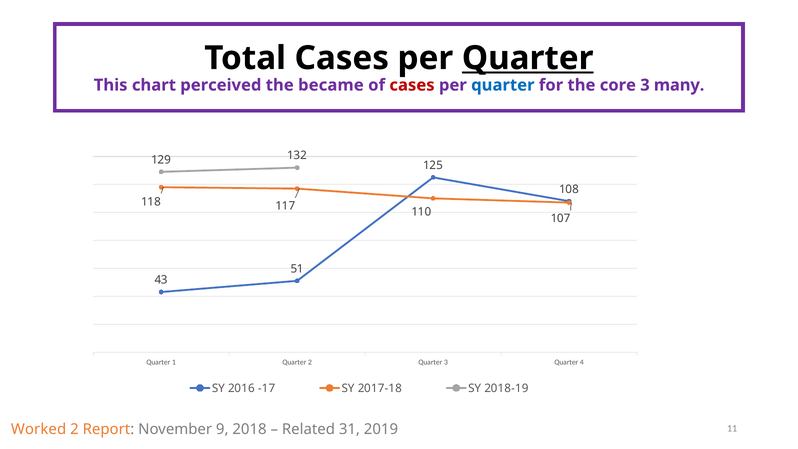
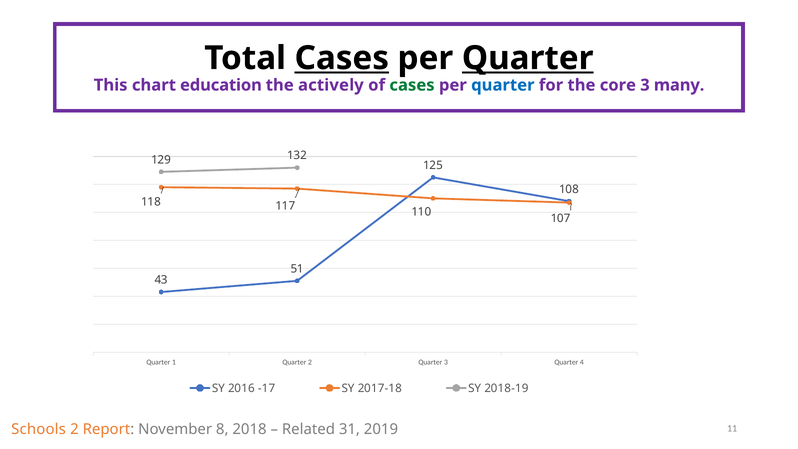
Cases underline: none -> present (342, 58)
perceived: perceived -> education (221, 85)
became: became -> actively (331, 85)
cases colour: red -> green (412, 85)
Worked: Worked -> Schools (39, 429)
9: 9 -> 8 (222, 429)
